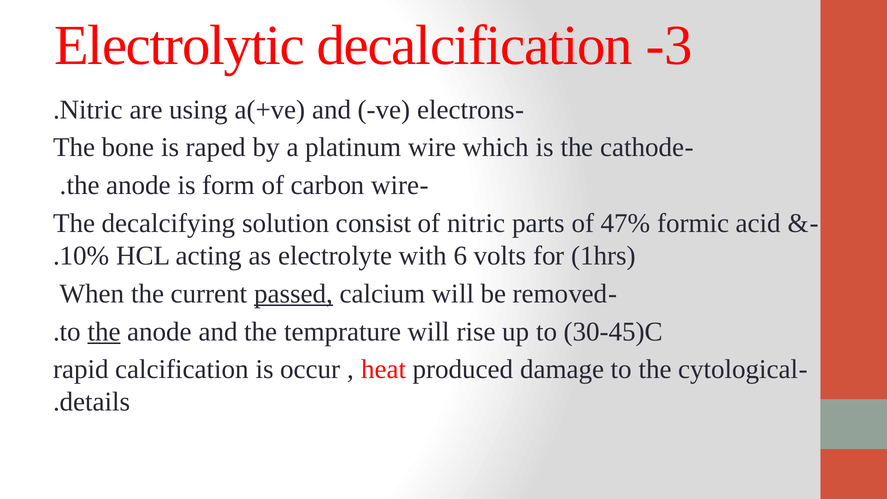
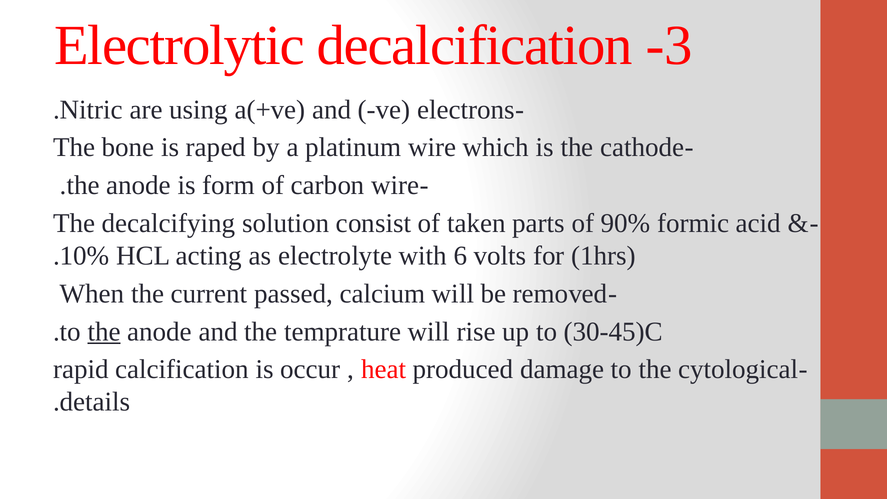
of nitric: nitric -> taken (476, 223)
47%: 47% -> 90% (626, 223)
passed underline: present -> none (294, 294)
